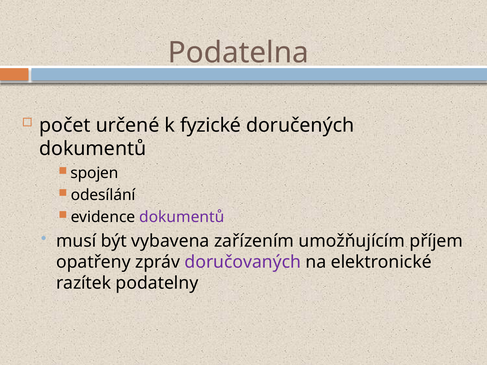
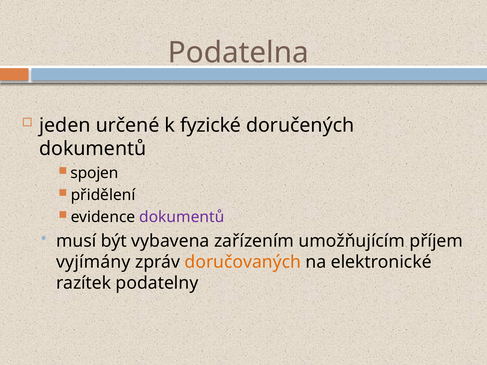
počet: počet -> jeden (65, 125)
odesílání: odesílání -> přidělení (103, 195)
opatřeny: opatřeny -> vyjímány (93, 262)
doručovaných colour: purple -> orange (243, 262)
